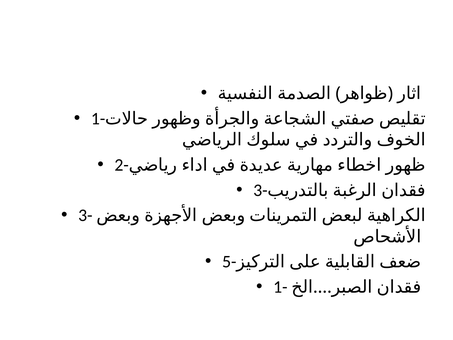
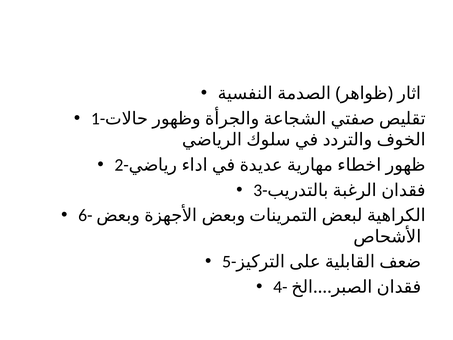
3-: 3- -> 6- (85, 215)
1-: 1- -> 4- (280, 287)
